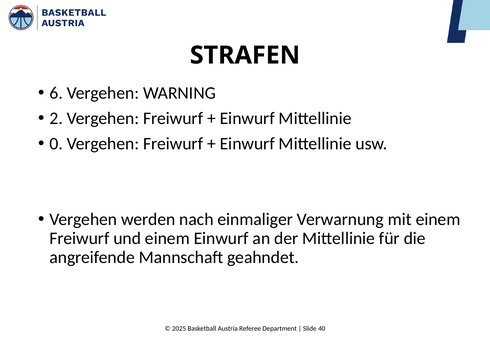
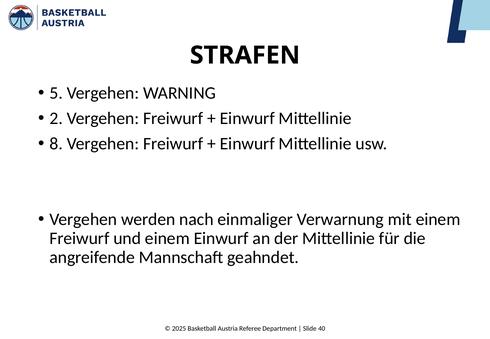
6: 6 -> 5 (56, 93)
0: 0 -> 8 (56, 144)
